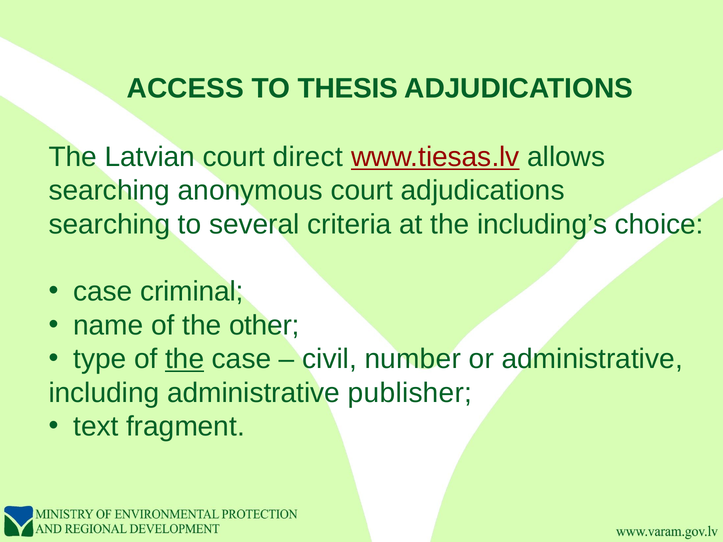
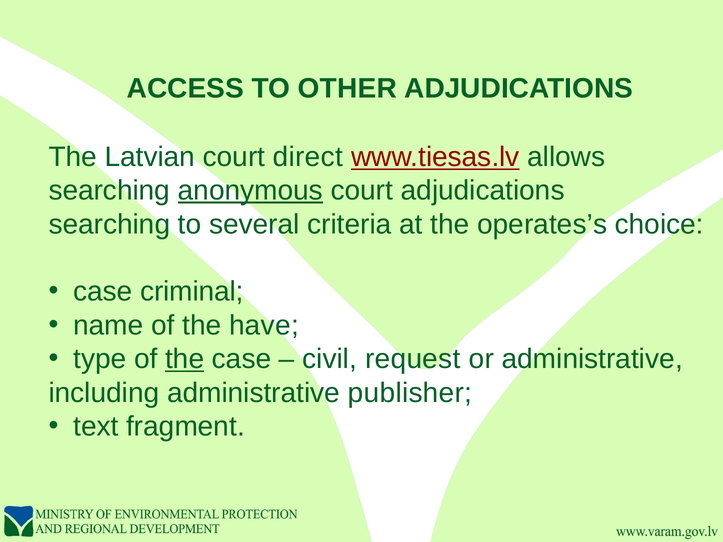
THESIS: THESIS -> OTHER (348, 89)
anonymous underline: none -> present (250, 191)
including’s: including’s -> operates’s (542, 224)
other: other -> have (264, 326)
number: number -> request (413, 359)
